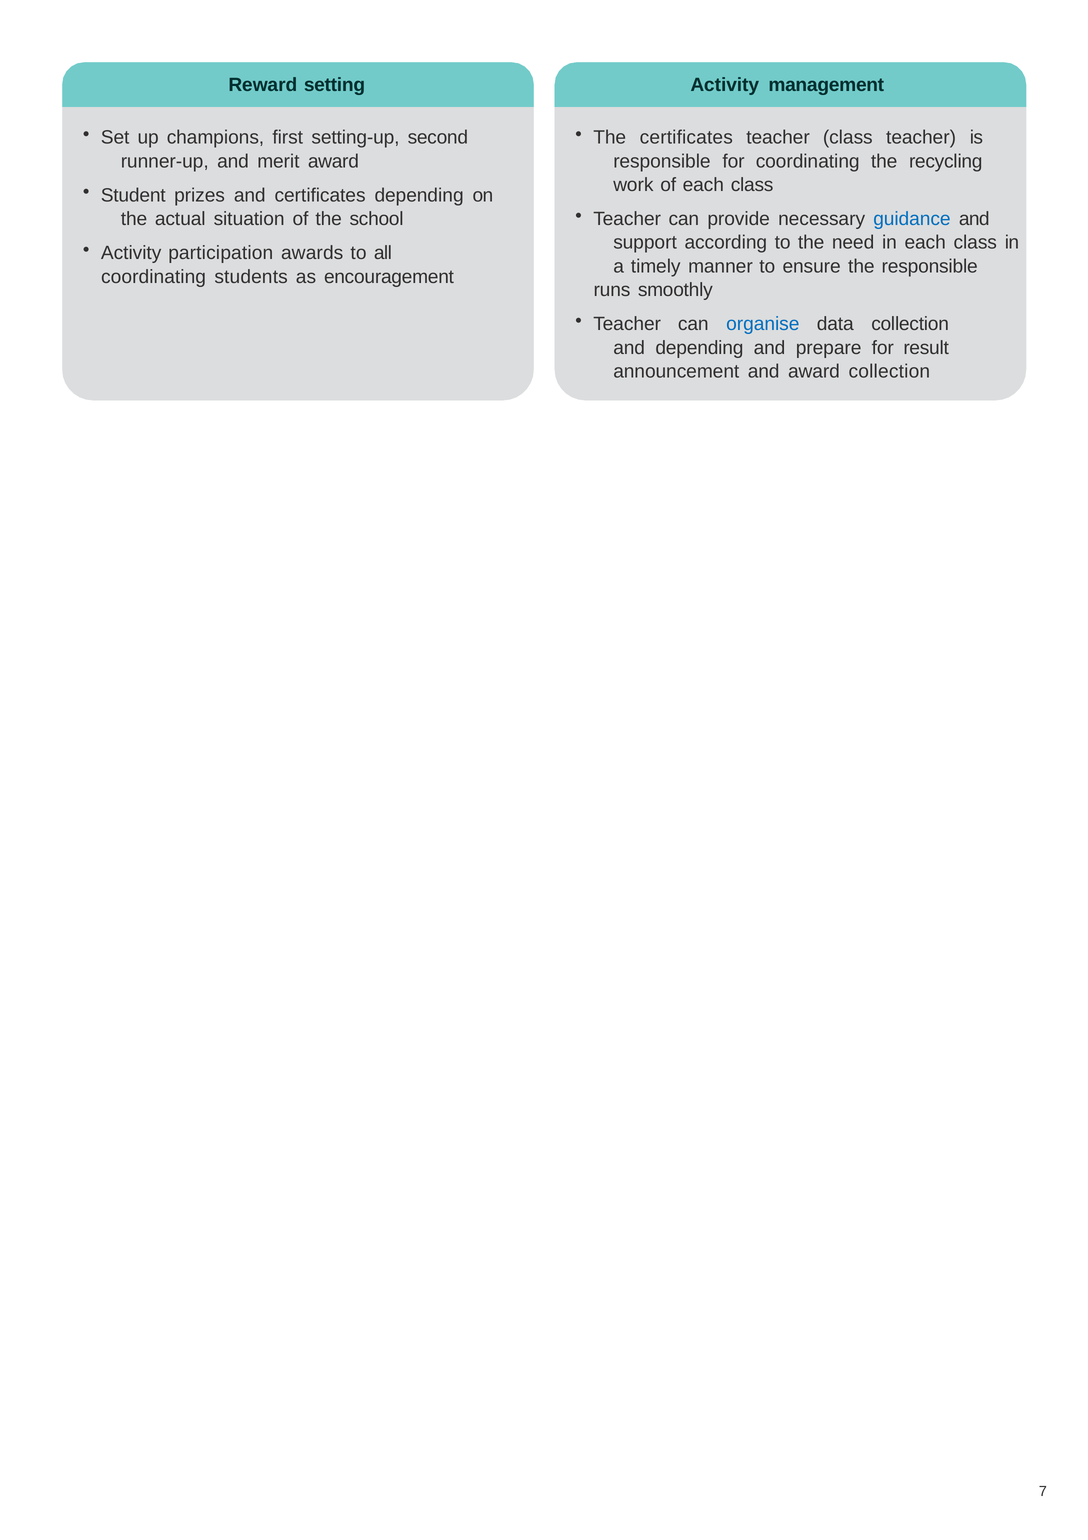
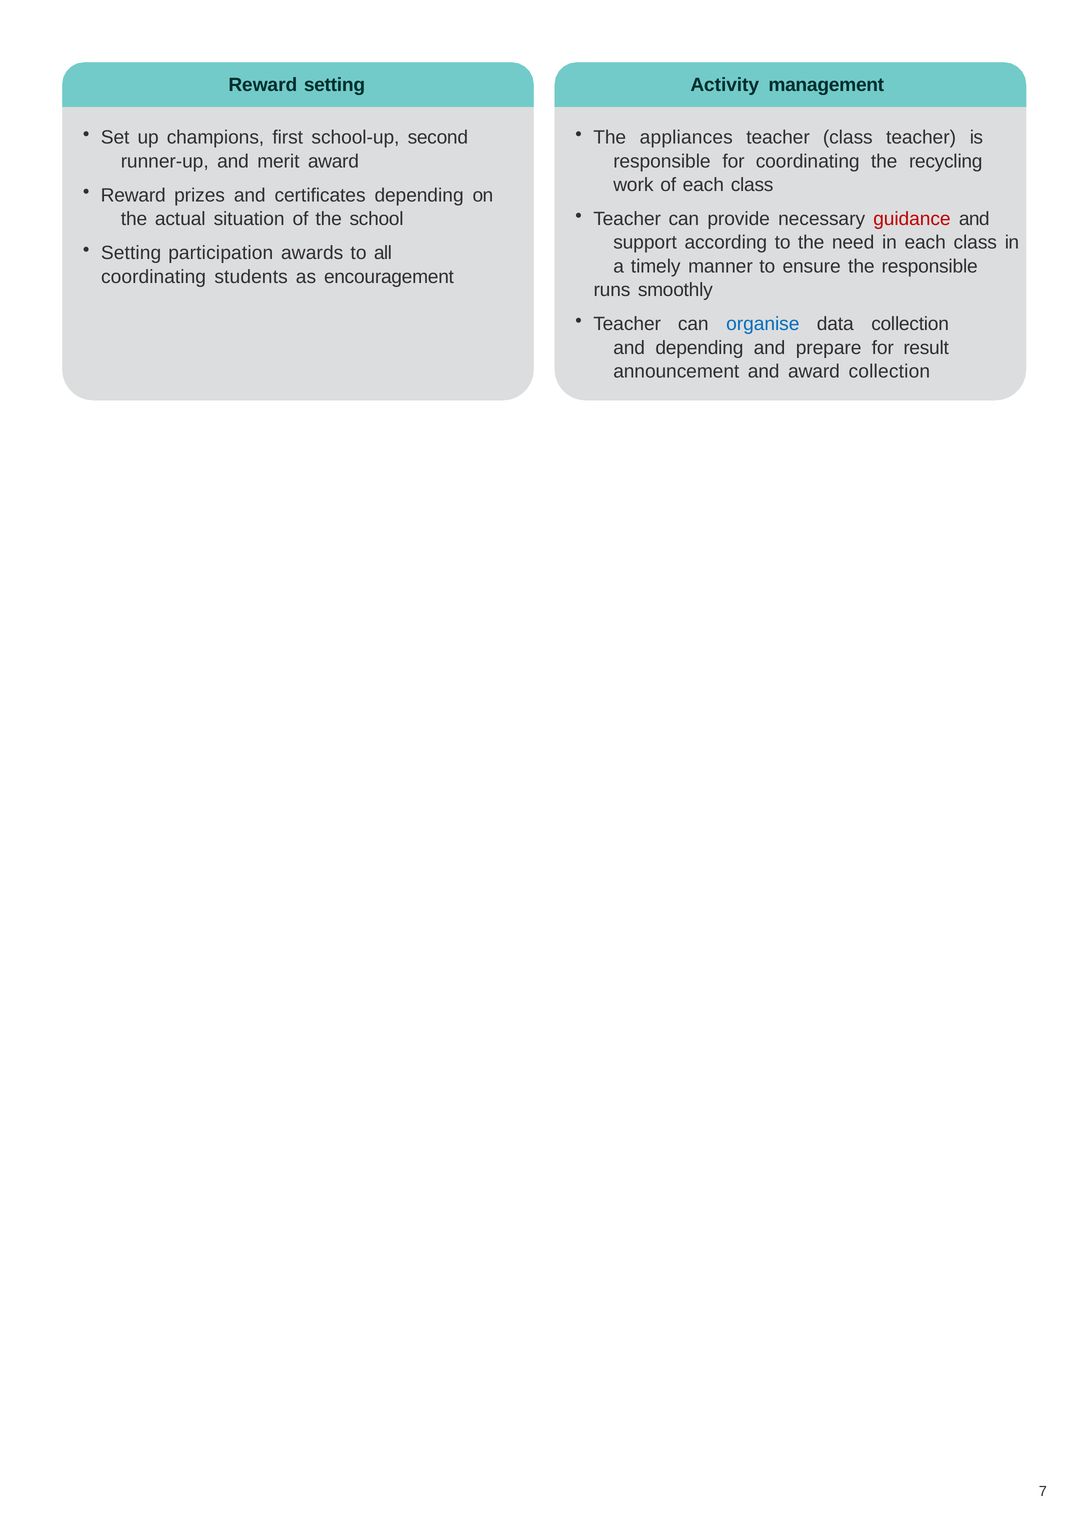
setting-up: setting-up -> school-up (355, 138)
The certificates: certificates -> appliances (686, 138)
Student: Student -> Reward (133, 195)
guidance colour: blue -> red (912, 219)
Activity: Activity -> Setting (131, 253)
